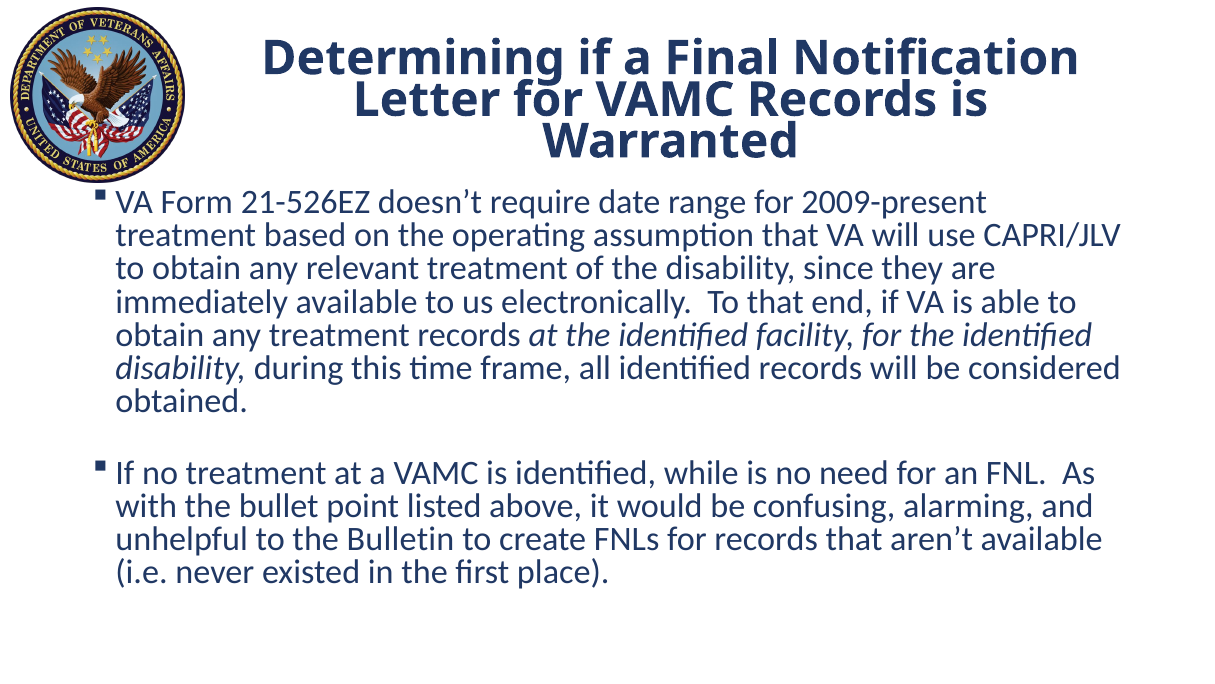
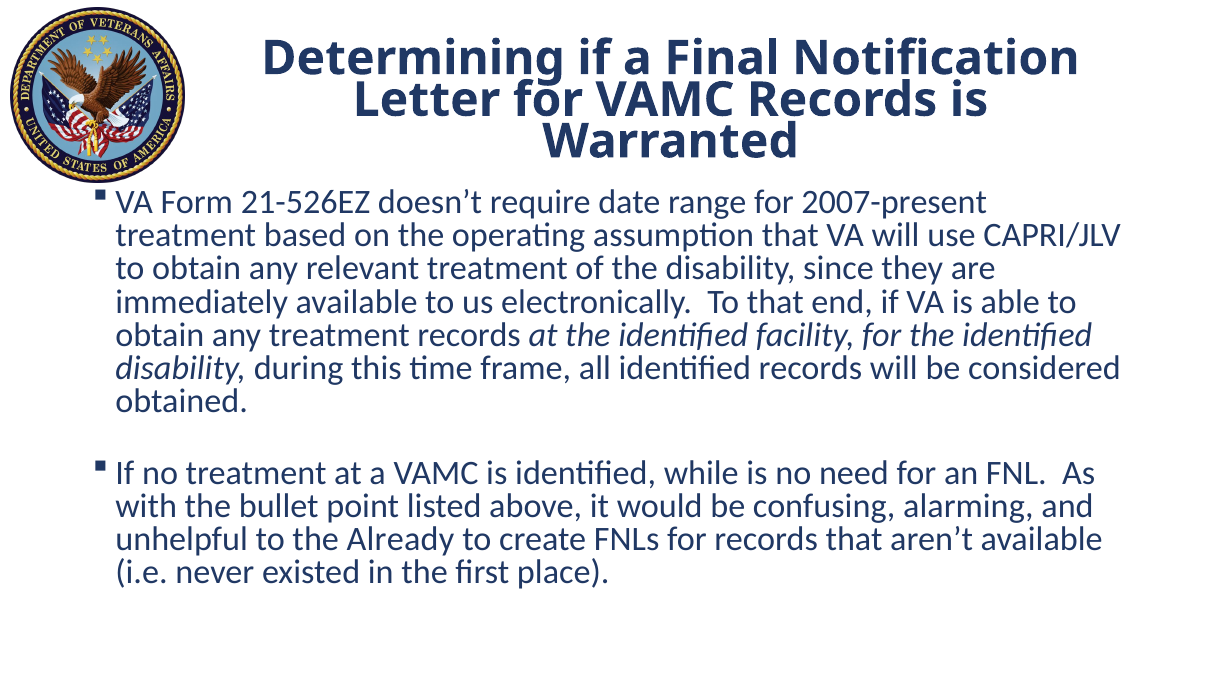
2009-present: 2009-present -> 2007-present (894, 202)
Bulletin: Bulletin -> Already (400, 539)
